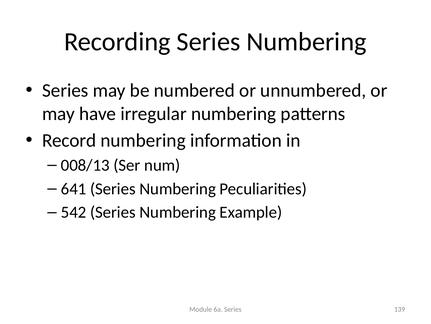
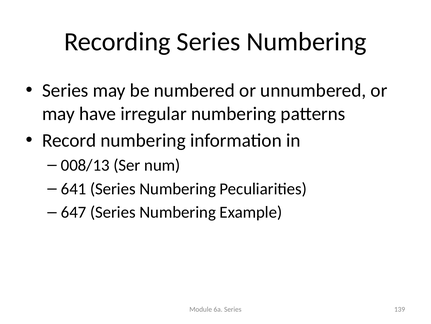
542: 542 -> 647 (74, 212)
